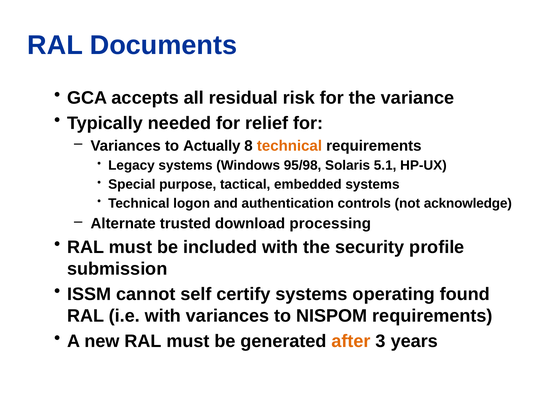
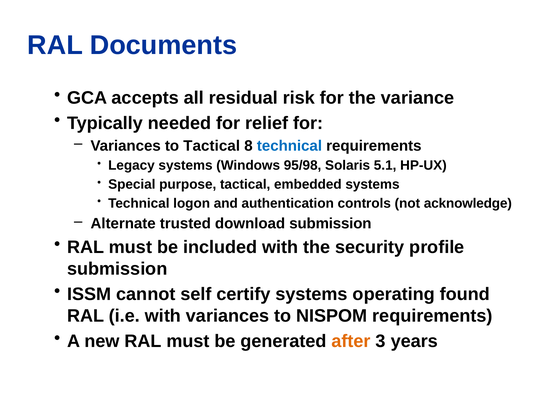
to Actually: Actually -> Tactical (212, 146)
technical colour: orange -> blue (289, 146)
download processing: processing -> submission (330, 223)
